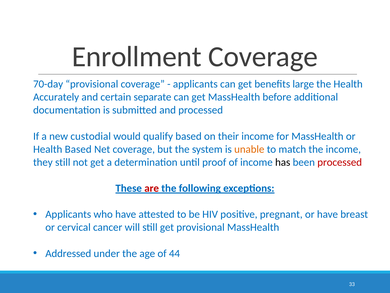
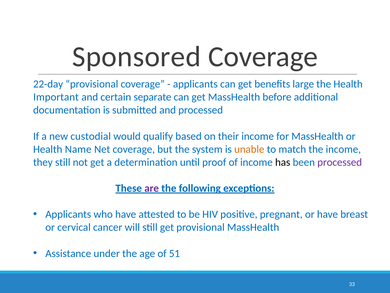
Enrollment: Enrollment -> Sponsored (136, 57)
70-day: 70-day -> 22-day (48, 84)
Accurately: Accurately -> Important (56, 97)
Health Based: Based -> Name (78, 149)
processed colour: red -> purple (340, 162)
are colour: red -> purple (152, 188)
Addressed: Addressed -> Assistance (68, 253)
44: 44 -> 51 (174, 253)
